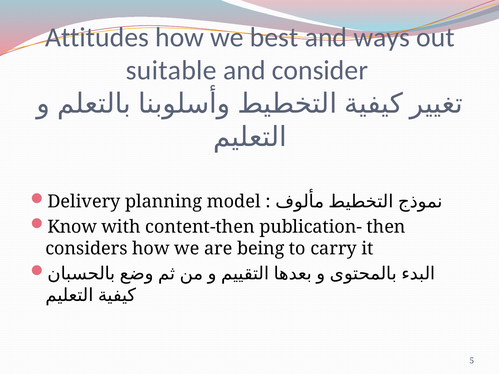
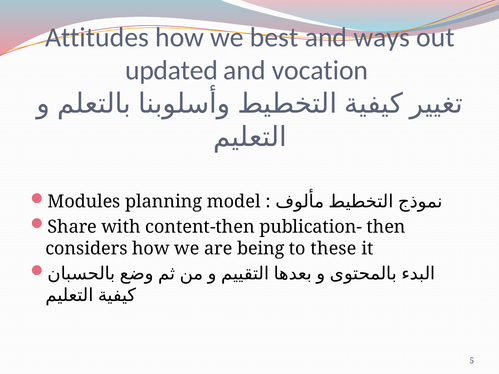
suitable: suitable -> updated (171, 71)
consider: consider -> vocation (320, 71)
Delivery: Delivery -> Modules (84, 202)
Know: Know -> Share (72, 227)
carry: carry -> these (334, 249)
